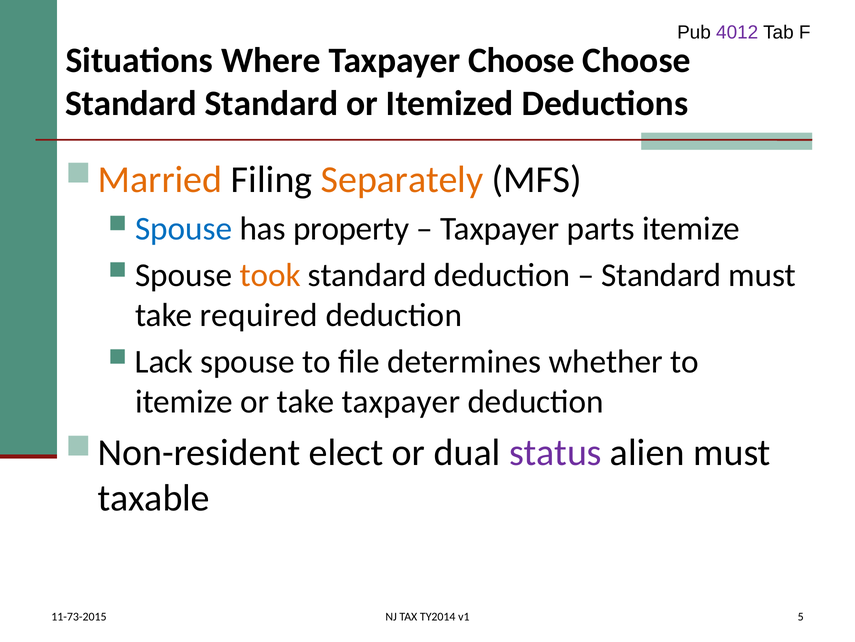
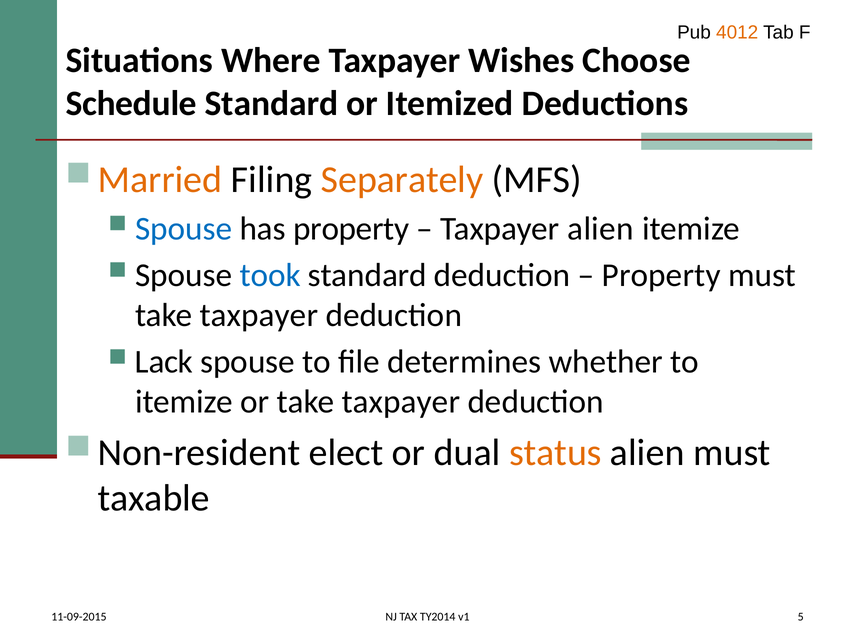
4012 colour: purple -> orange (737, 32)
Taxpayer Choose: Choose -> Wishes (521, 61)
Standard: Standard -> Schedule (131, 103)
Taxpayer parts: parts -> alien (601, 228)
took colour: orange -> blue (270, 275)
Standard: Standard -> Property (661, 275)
required: required -> taxpayer (259, 315)
status colour: purple -> orange (555, 452)
11-73-2015: 11-73-2015 -> 11-09-2015 (79, 616)
